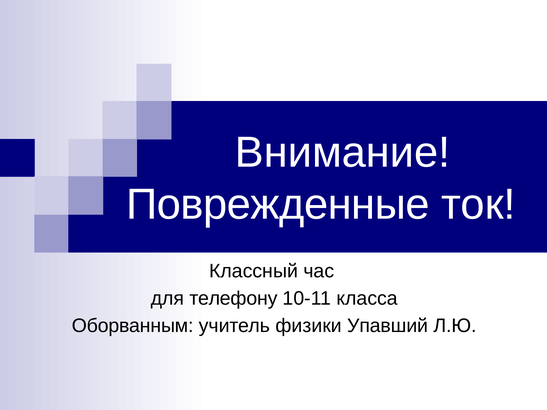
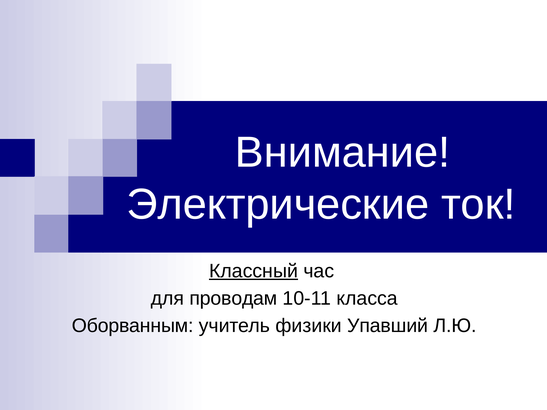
Поврежденные: Поврежденные -> Электрические (278, 205)
Классный underline: none -> present (254, 271)
телефону: телефону -> проводам (233, 298)
